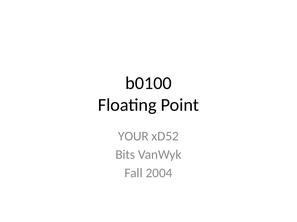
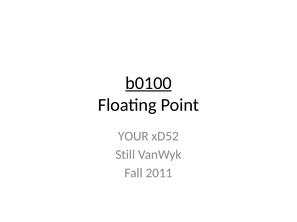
b0100 underline: none -> present (148, 83)
Bits: Bits -> Still (125, 155)
2004: 2004 -> 2011 (159, 174)
